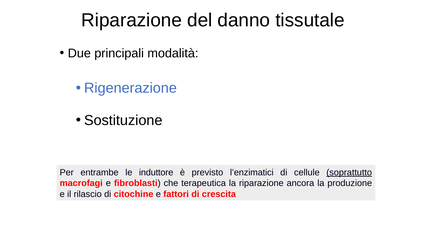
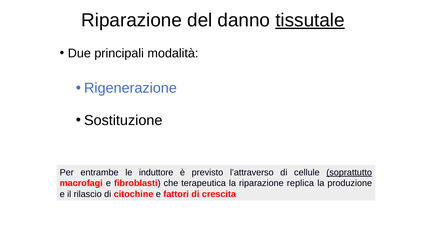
tissutale underline: none -> present (310, 20)
l’enzimatici: l’enzimatici -> l’attraverso (252, 172)
ancora: ancora -> replica (300, 183)
